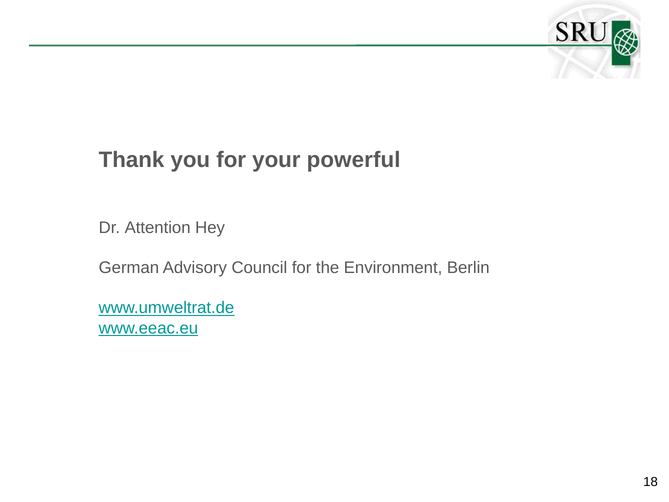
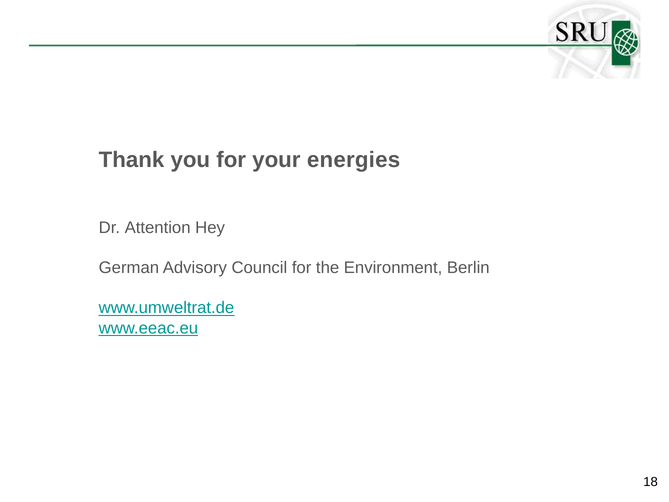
powerful: powerful -> energies (354, 160)
